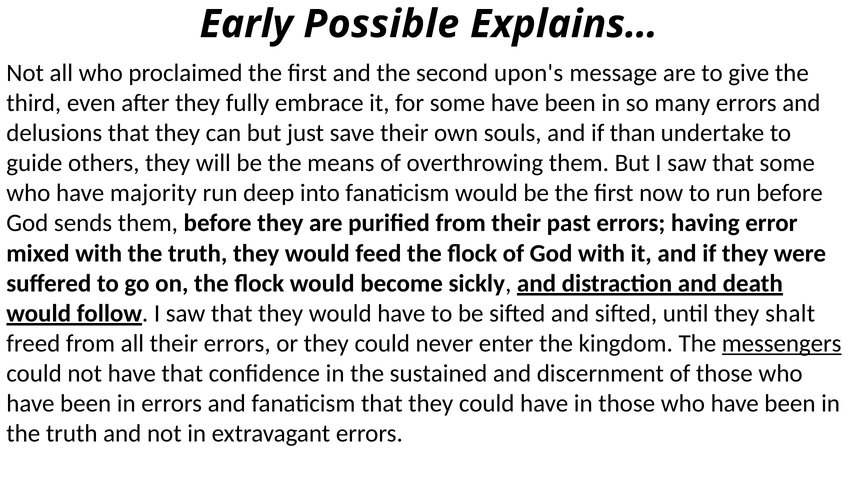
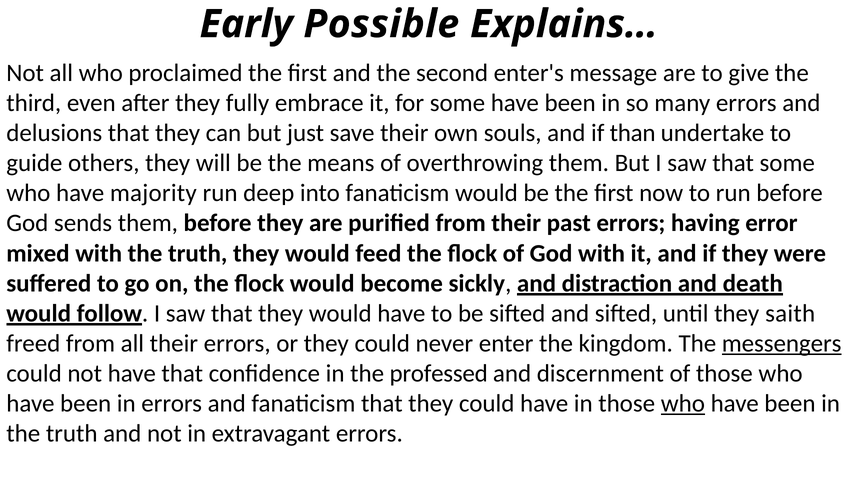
upon's: upon's -> enter's (529, 73)
shalt: shalt -> saith (790, 313)
sustained: sustained -> professed (439, 373)
who underline: none -> present (683, 403)
